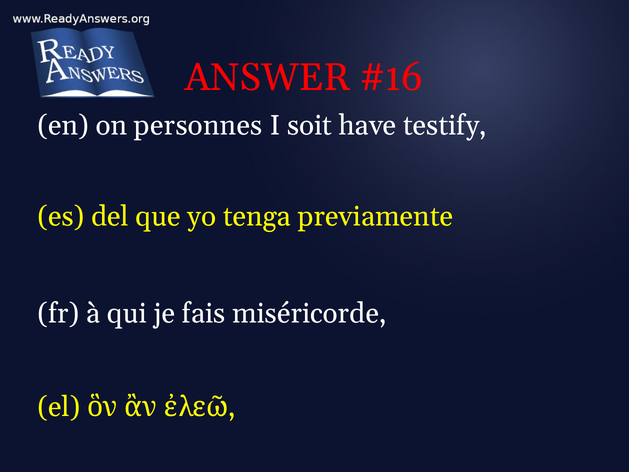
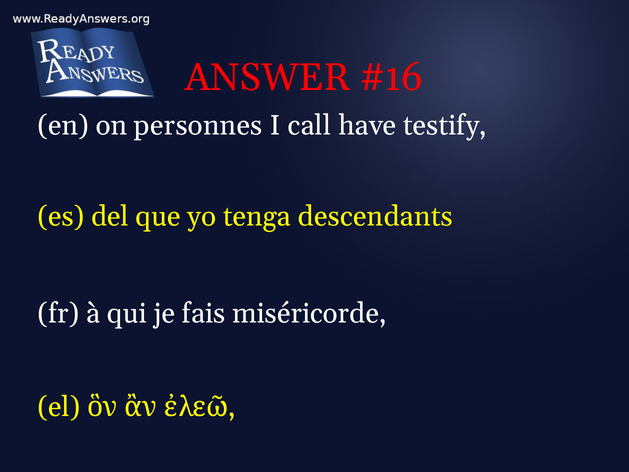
soit: soit -> call (309, 125)
previamente: previamente -> descendants (375, 216)
